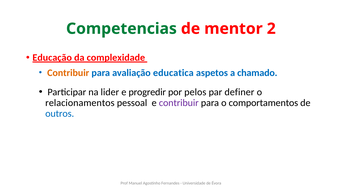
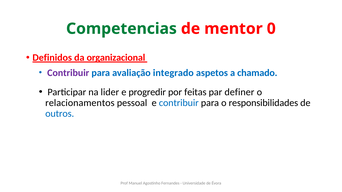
2: 2 -> 0 (271, 29)
Educação: Educação -> Definidos (52, 58)
complexidade: complexidade -> organizacional (116, 58)
Contribuir colour: orange -> purple (68, 73)
educatica: educatica -> integrado (173, 73)
pelos: pelos -> feitas (195, 92)
contribuir colour: purple -> blue (179, 103)
comportamentos: comportamentos -> responsibilidades (263, 103)
